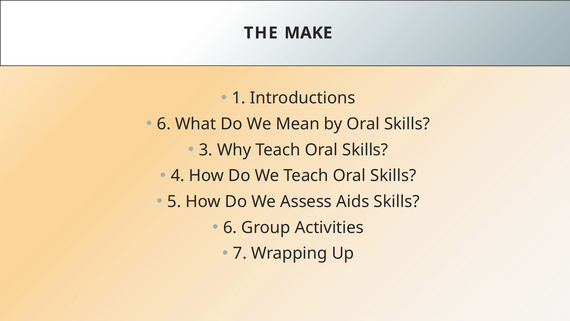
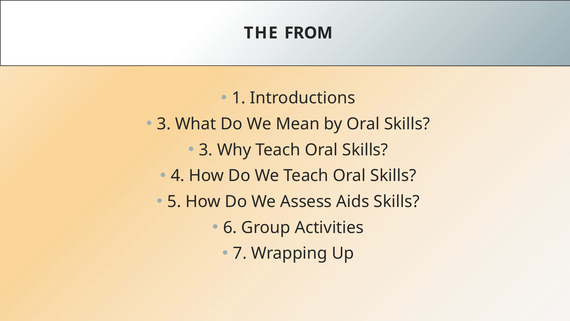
MAKE: MAKE -> FROM (308, 33)
6: 6 -> 3 (164, 124)
